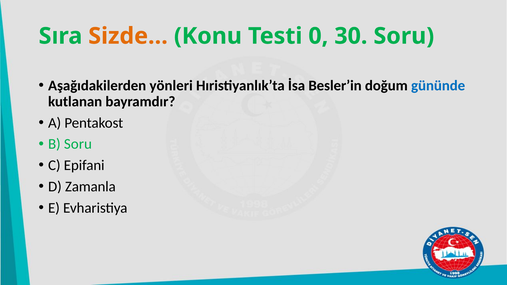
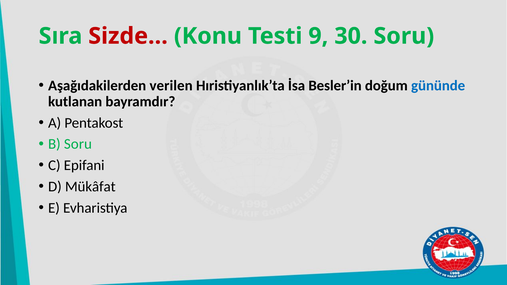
Sizde… colour: orange -> red (128, 36)
0: 0 -> 9 (318, 36)
yönleri: yönleri -> verilen (171, 86)
Zamanla: Zamanla -> Mükâfat (90, 187)
